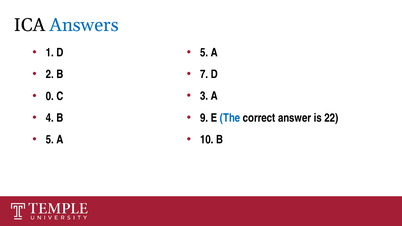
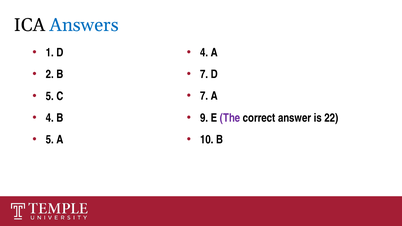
5: 5 -> 4 (204, 53)
3: 3 -> 7 (204, 96)
0: 0 -> 5 (50, 96)
The colour: blue -> purple (230, 118)
